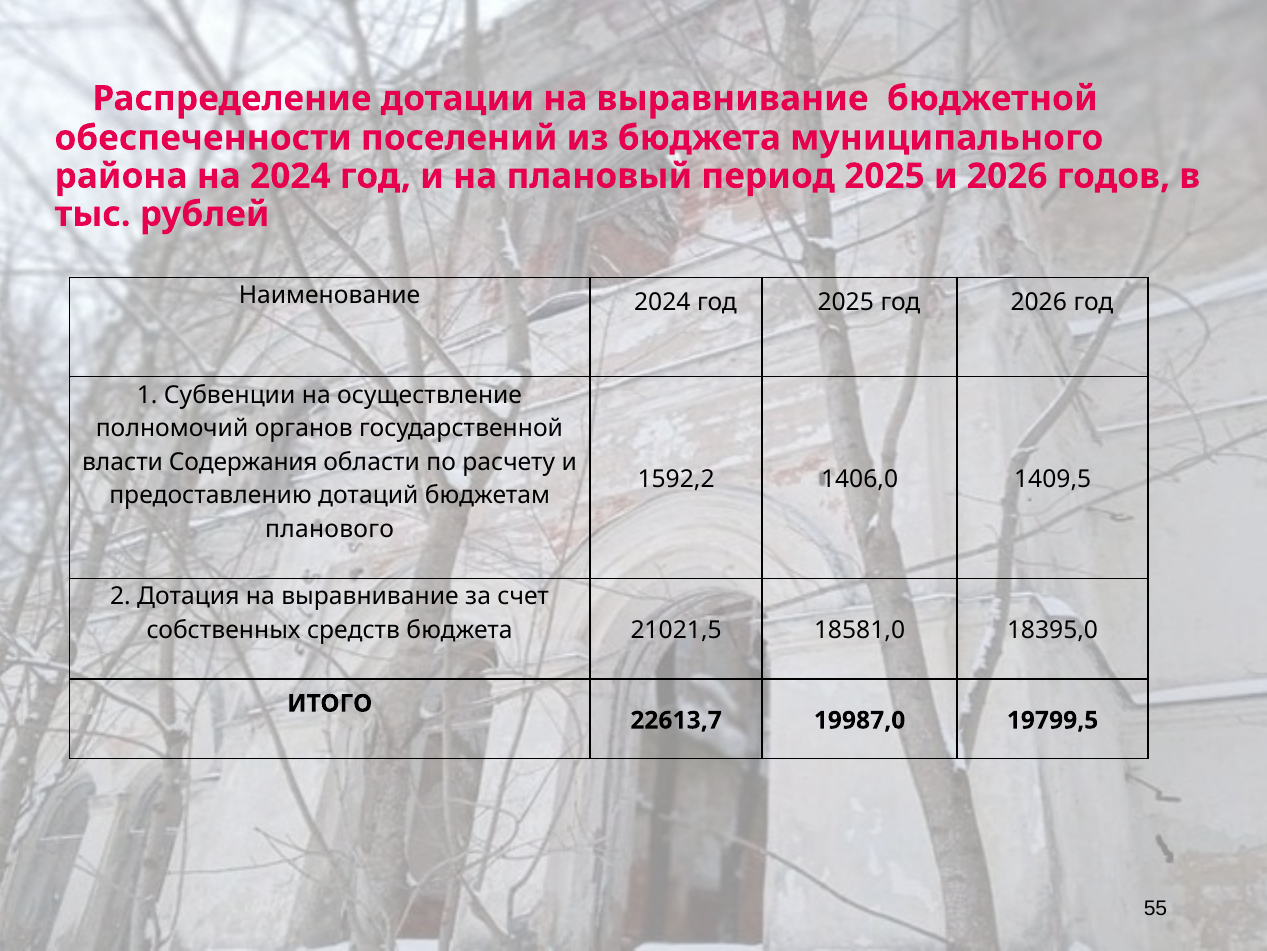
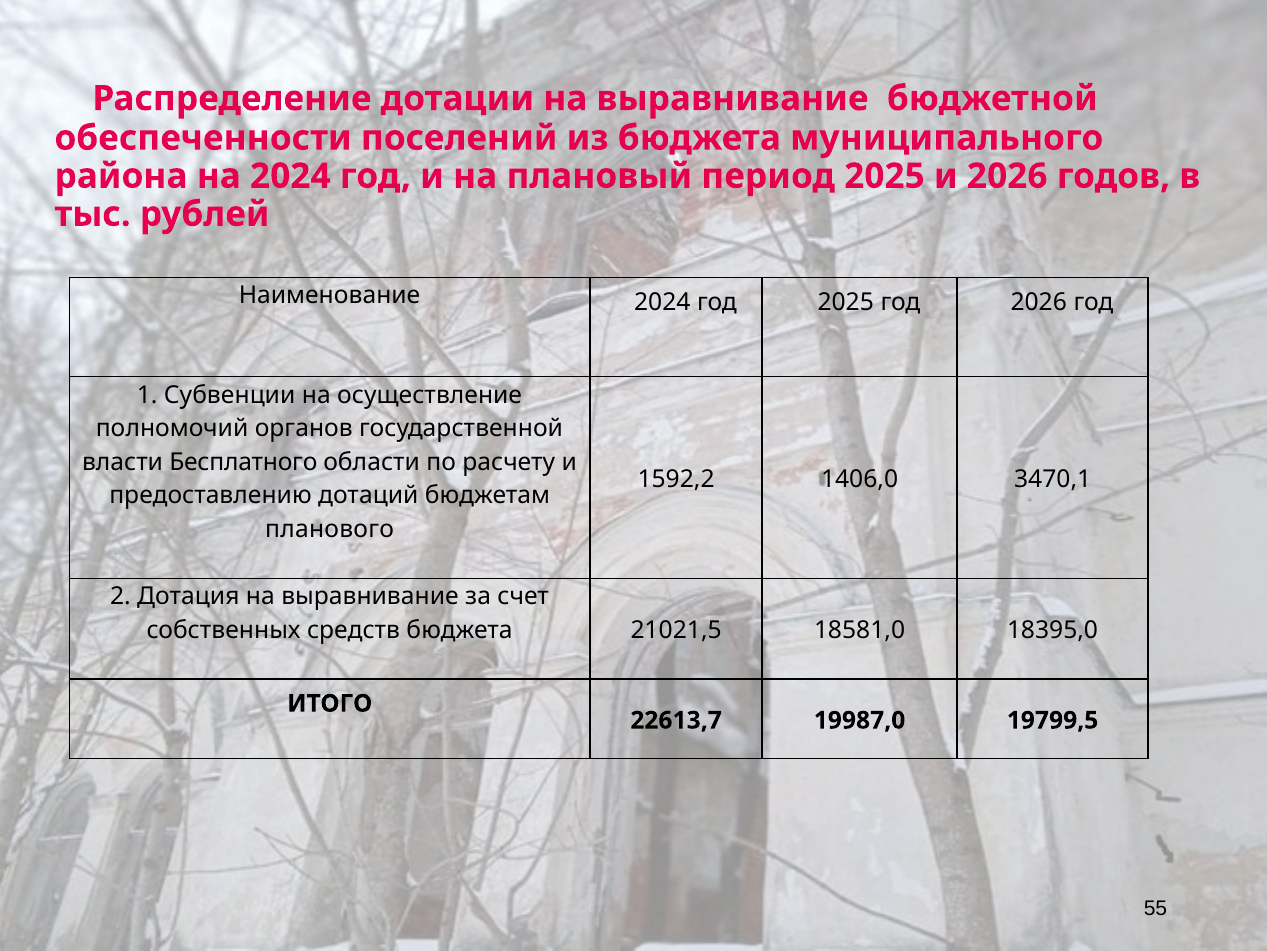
Содержания: Содержания -> Бесплатного (243, 462)
1409,5: 1409,5 -> 3470,1 (1053, 479)
